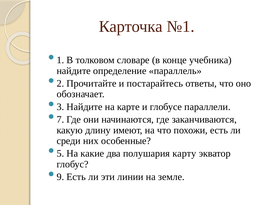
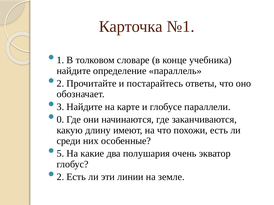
7: 7 -> 0 (60, 120)
карту: карту -> очень (184, 154)
9: 9 -> 2 (60, 177)
